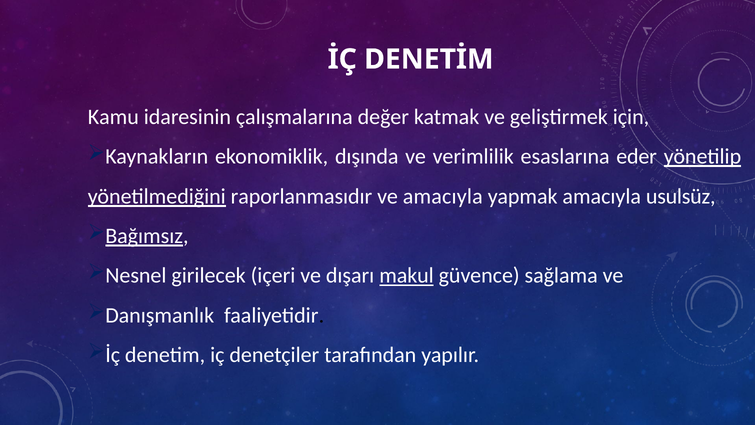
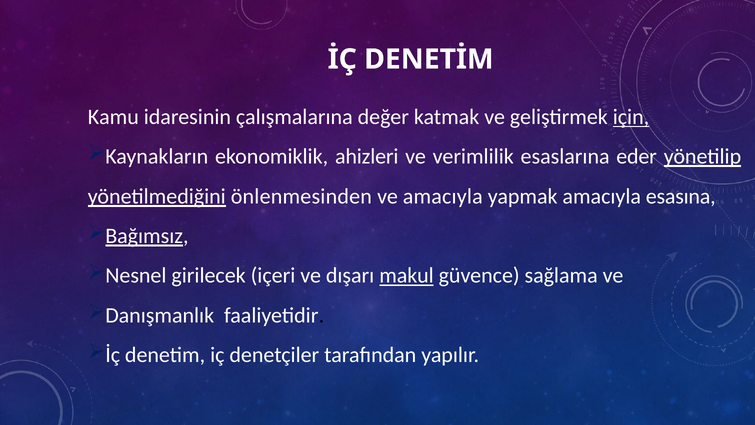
için underline: none -> present (631, 117)
dışında: dışında -> ahizleri (367, 157)
raporlanmasıdır: raporlanmasıdır -> önlenmesinden (301, 196)
usulsüz: usulsüz -> esasına (681, 196)
